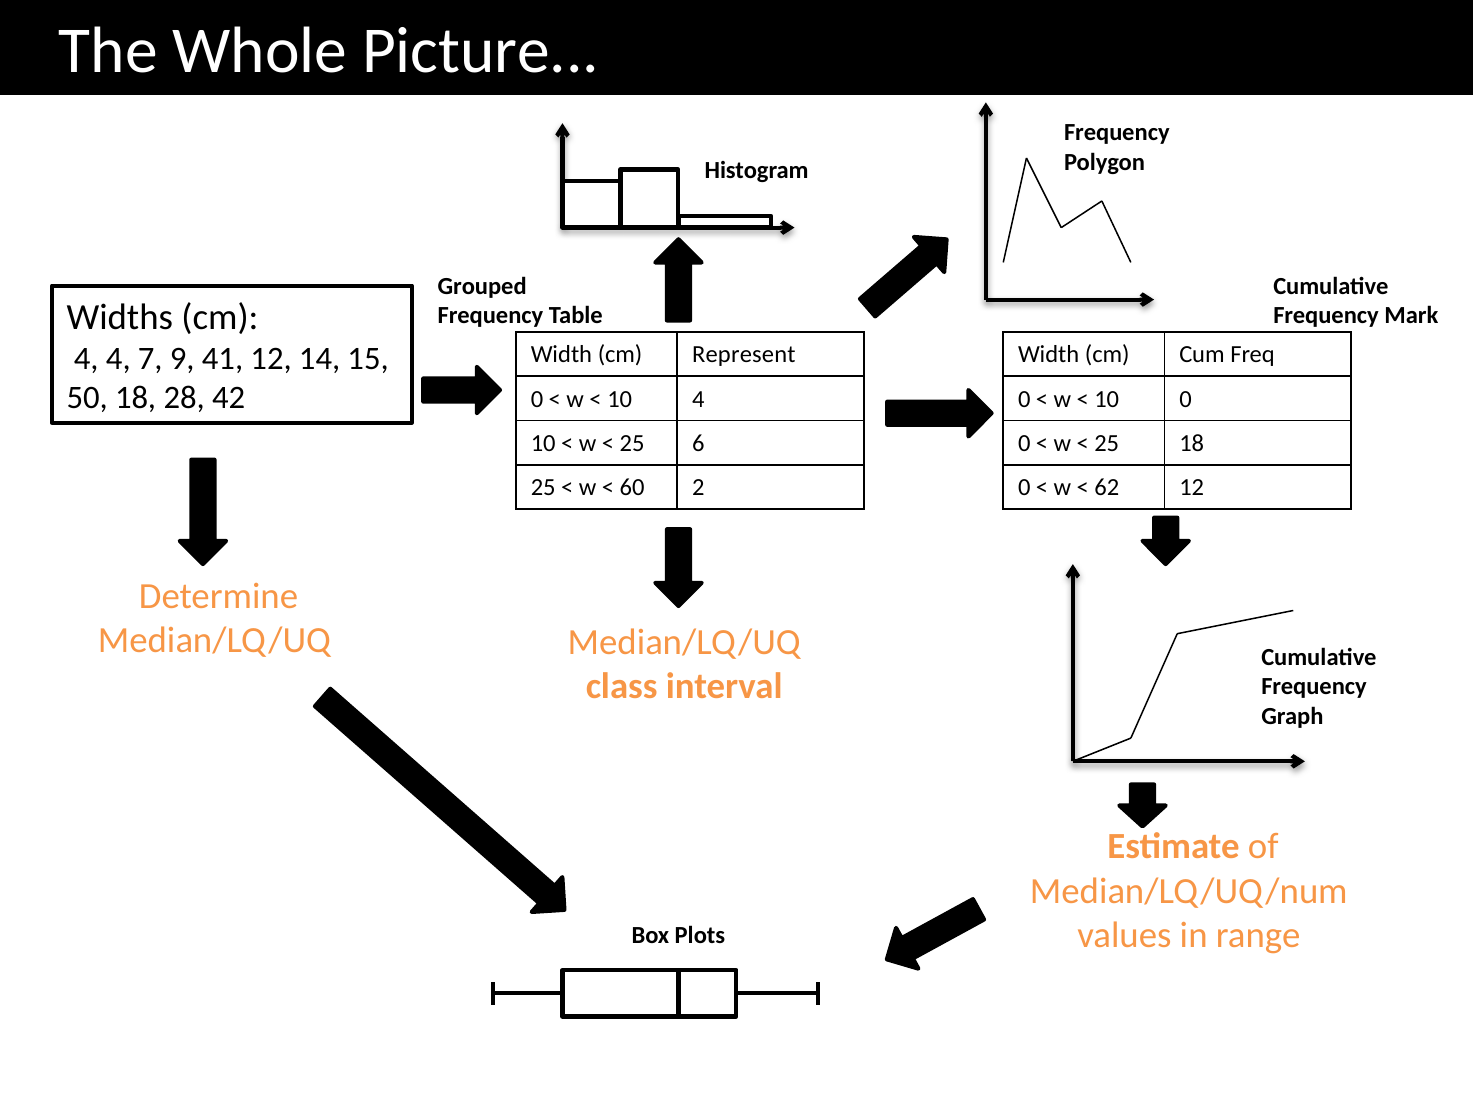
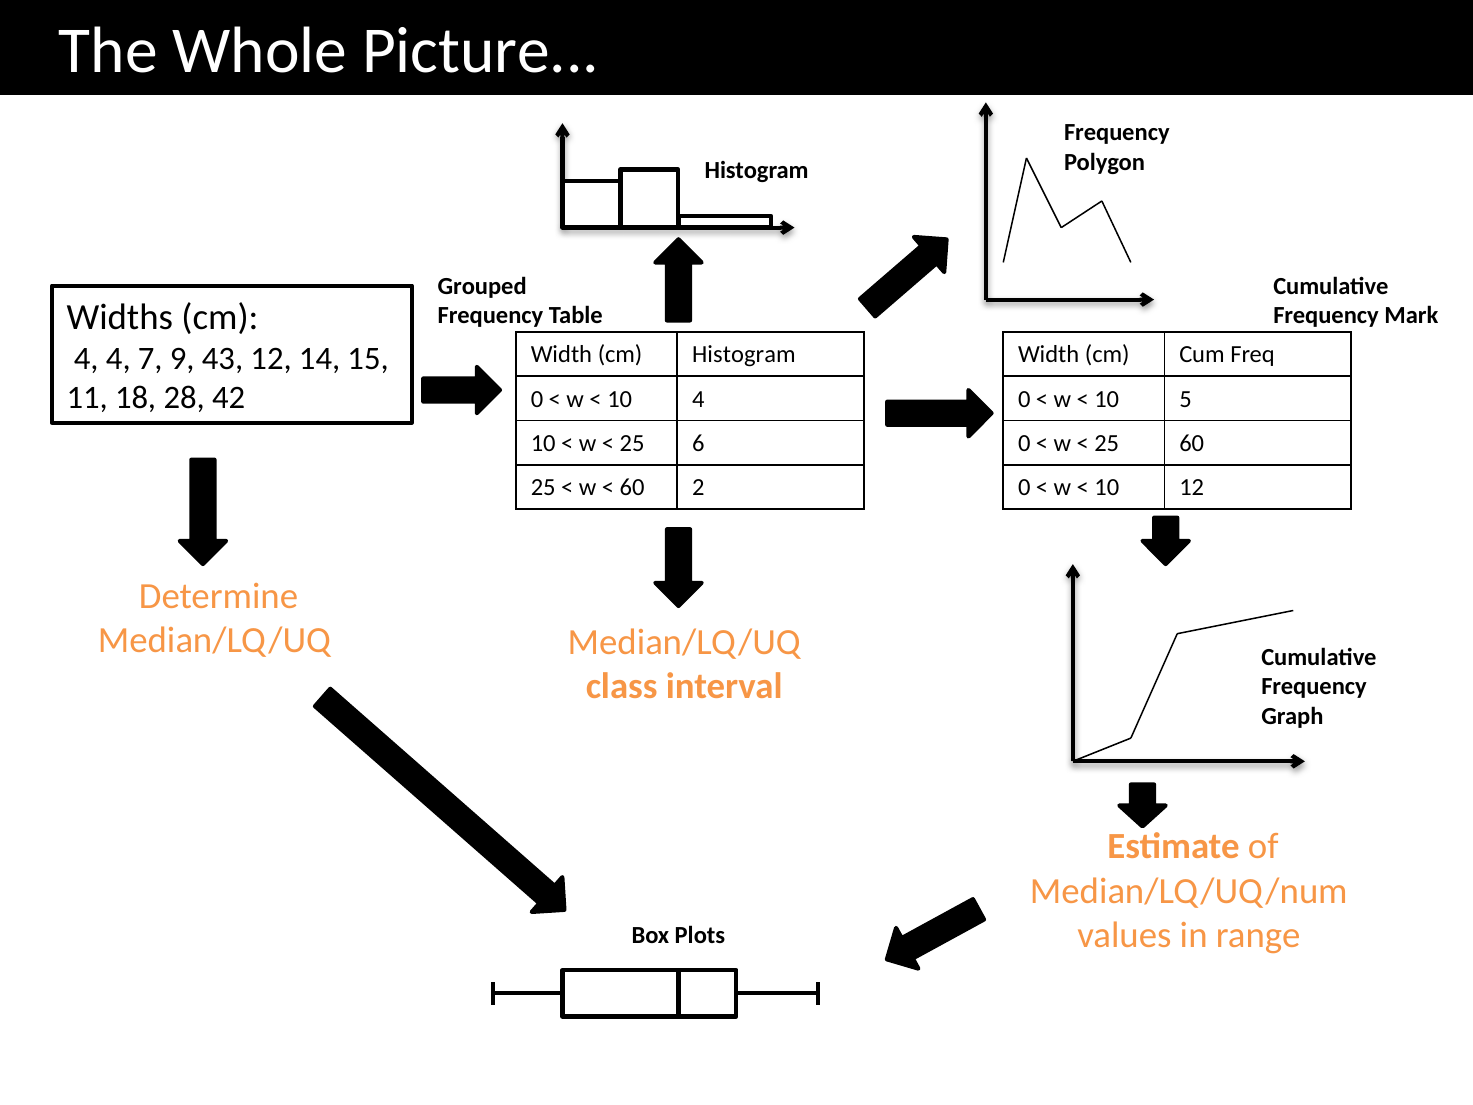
cm Represent: Represent -> Histogram (744, 355)
41: 41 -> 43 (223, 359)
50: 50 -> 11 (87, 398)
10 0: 0 -> 5 (1185, 399)
25 18: 18 -> 60 (1192, 443)
62: 62 -> 10 (1107, 487)
